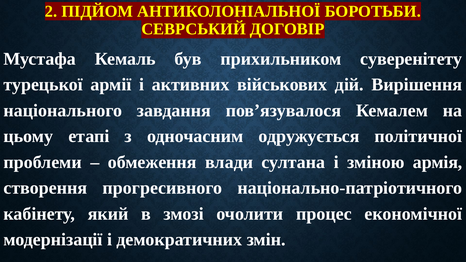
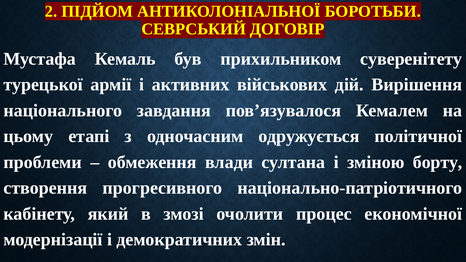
армія: армія -> борту (438, 162)
